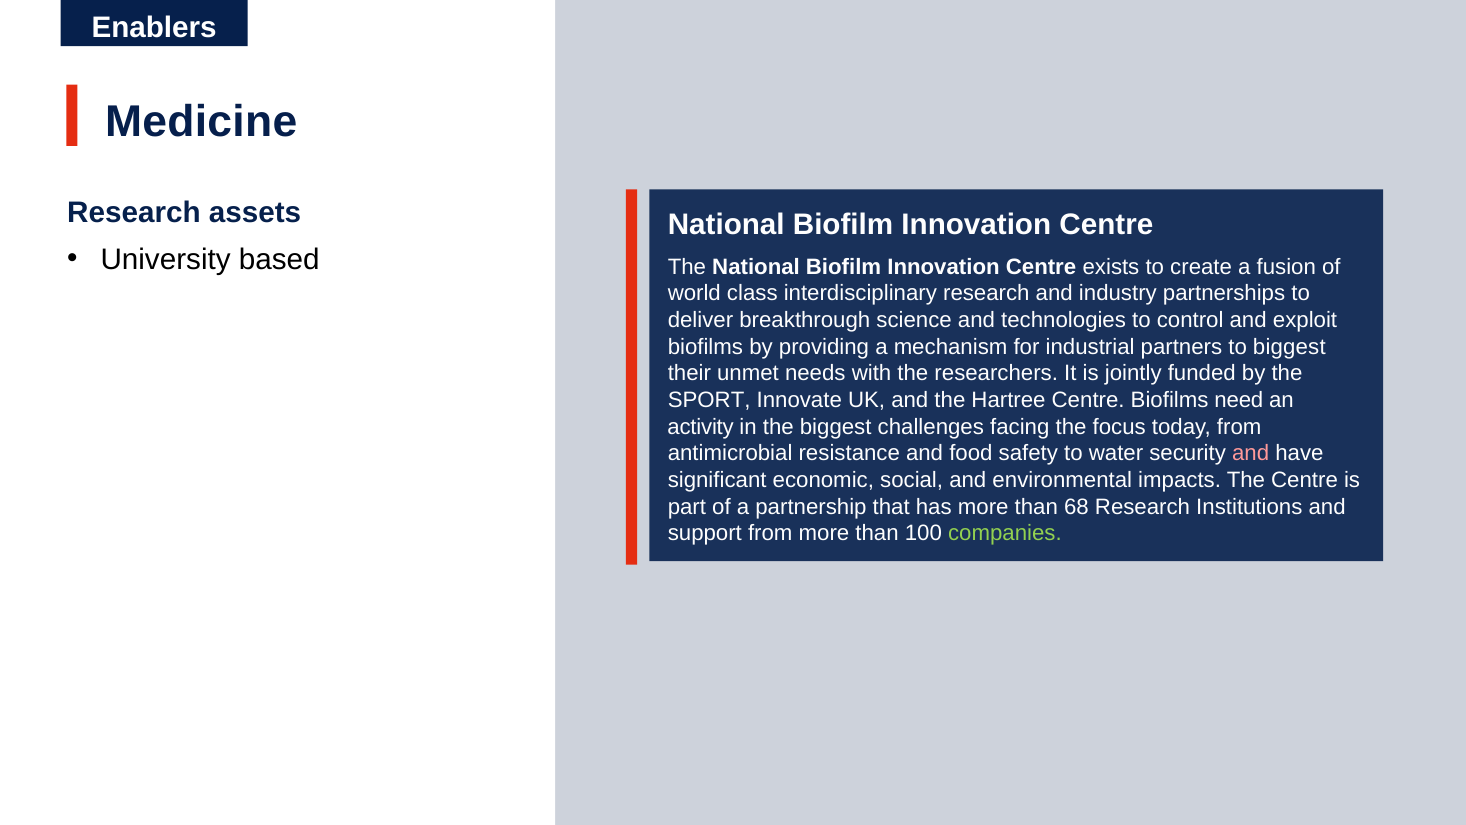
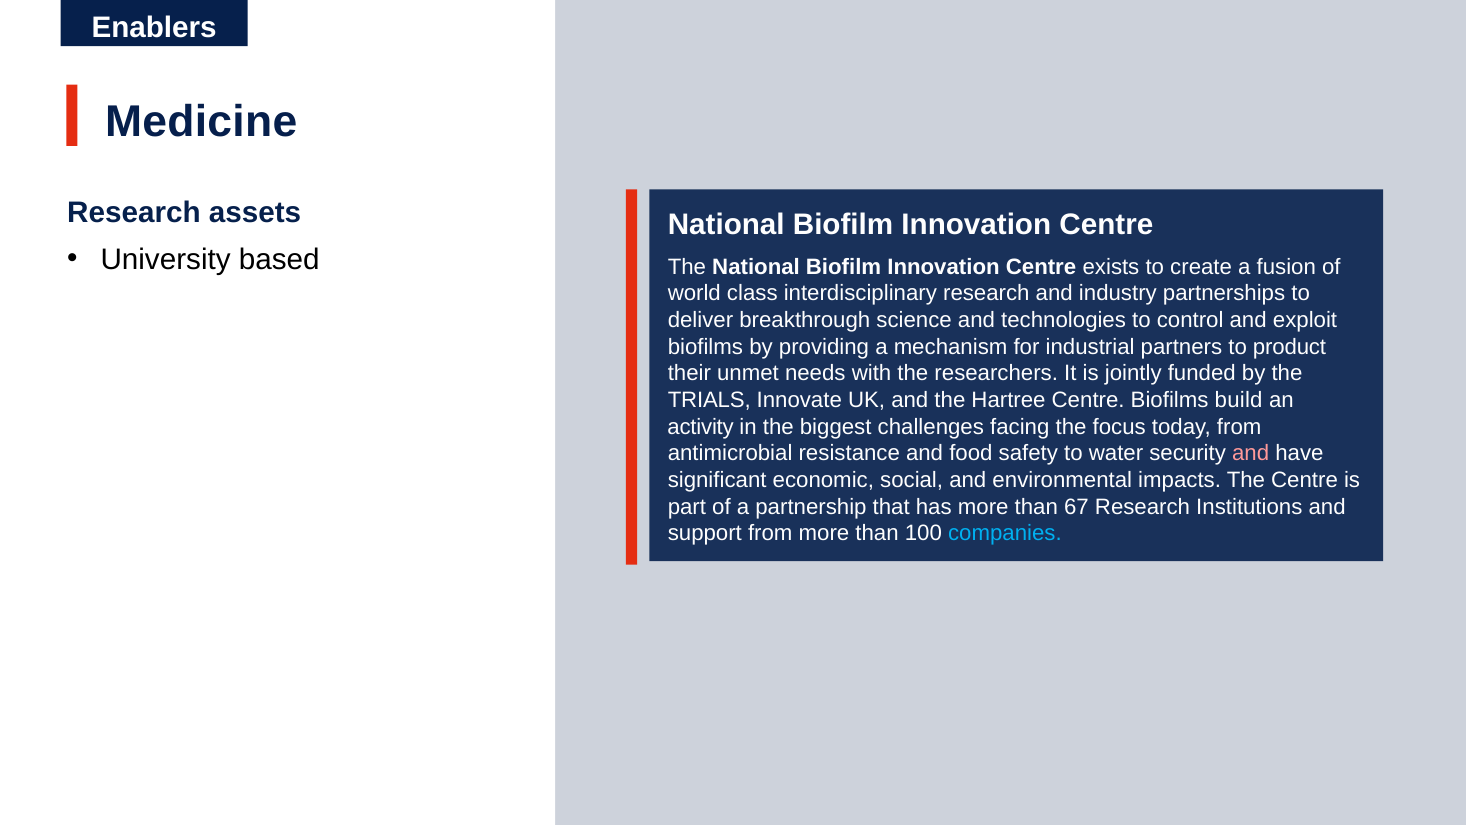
to biggest: biggest -> product (1290, 347)
SPORT: SPORT -> TRIALS (709, 400)
need: need -> build (1239, 400)
68: 68 -> 67 (1076, 507)
companies colour: light green -> light blue (1005, 533)
